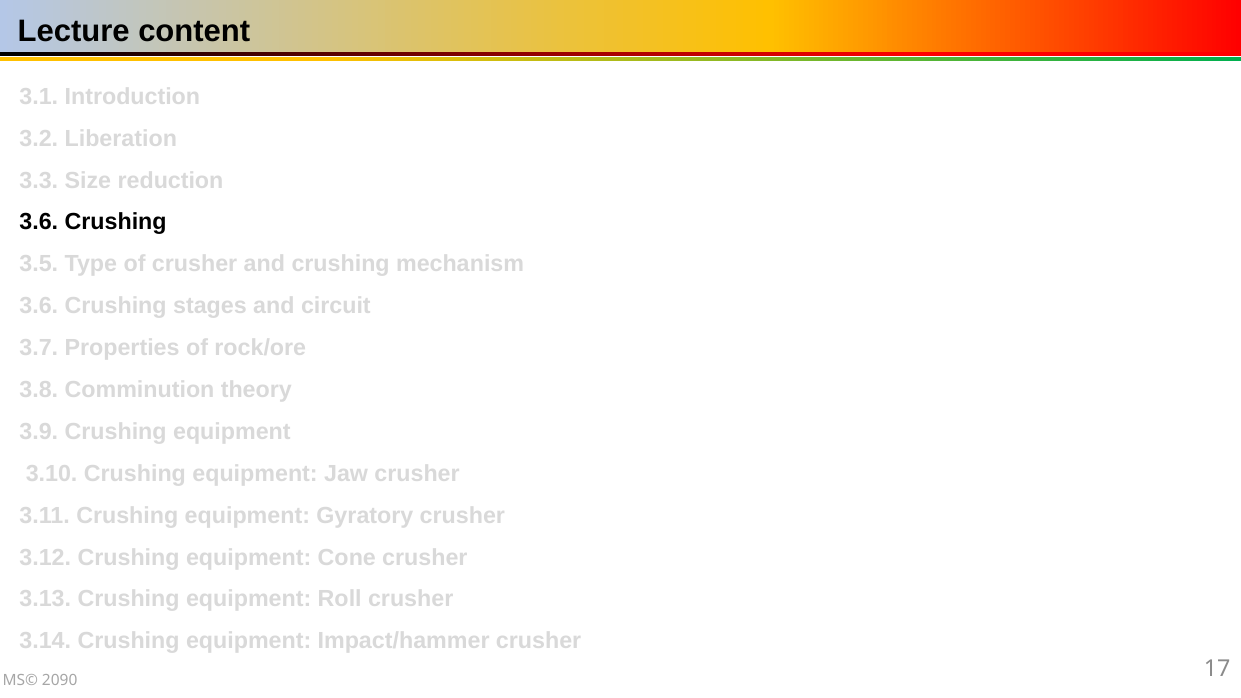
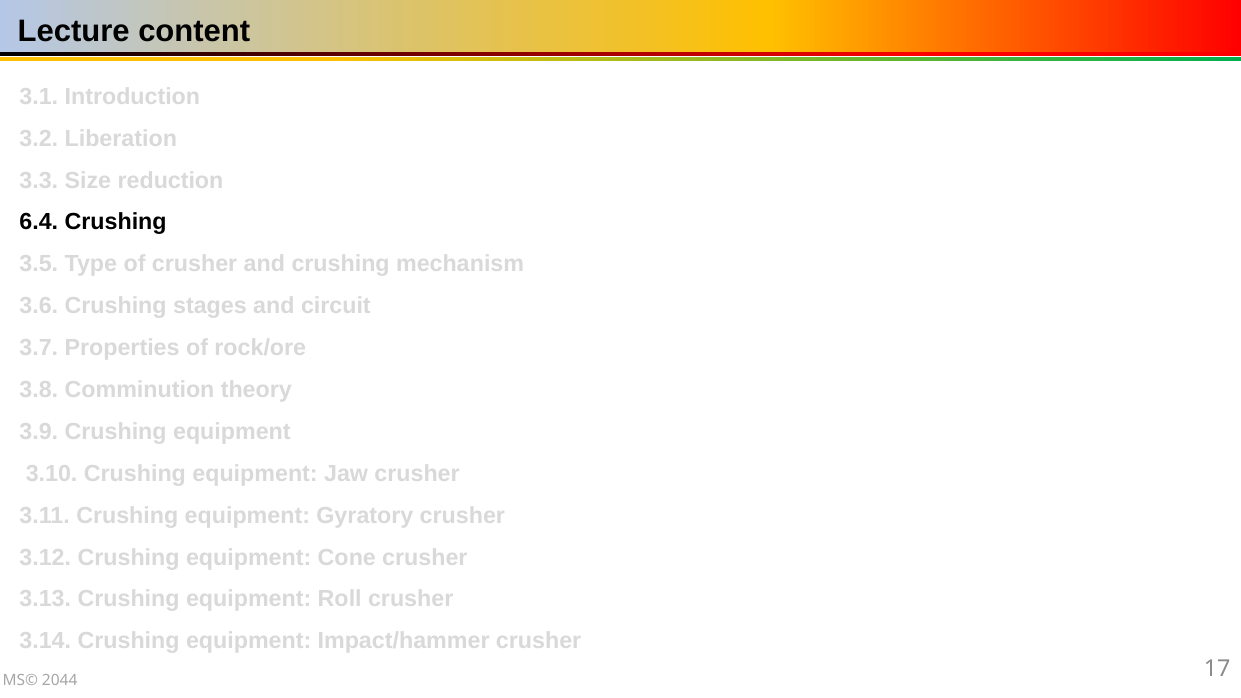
3.6: 3.6 -> 6.4 (39, 222)
2090: 2090 -> 2044 (60, 680)
